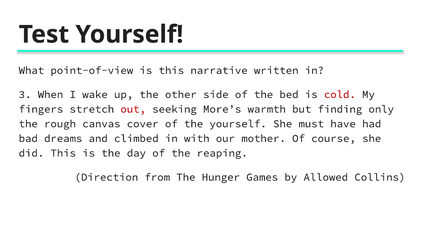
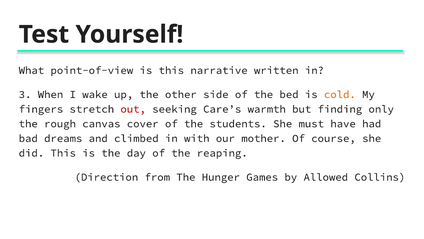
cold colour: red -> orange (340, 94)
More’s: More’s -> Care’s (222, 109)
the yourself: yourself -> students (238, 124)
